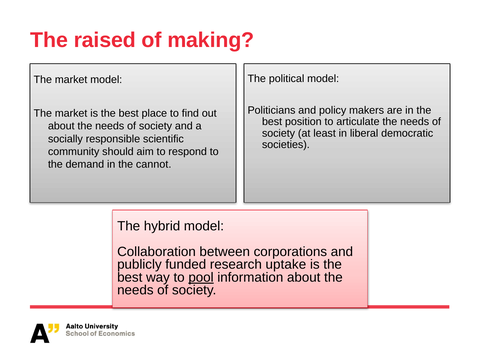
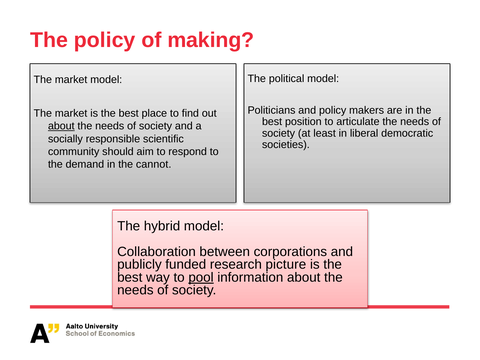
The raised: raised -> policy (105, 40)
about underline: none -> present (61, 126)
uptake: uptake -> picture (286, 265)
